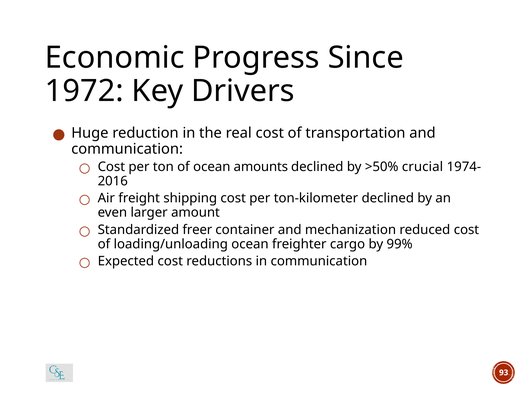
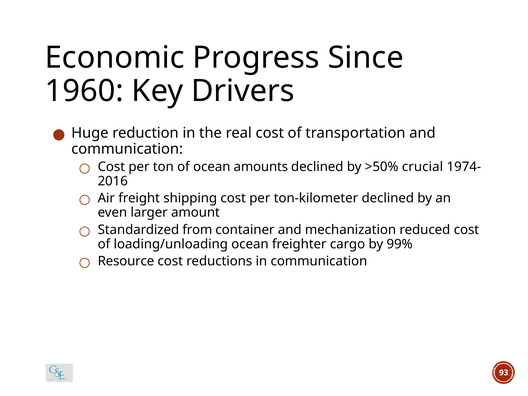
1972: 1972 -> 1960 (84, 91)
freer: freer -> from (197, 230)
Expected: Expected -> Resource (126, 261)
